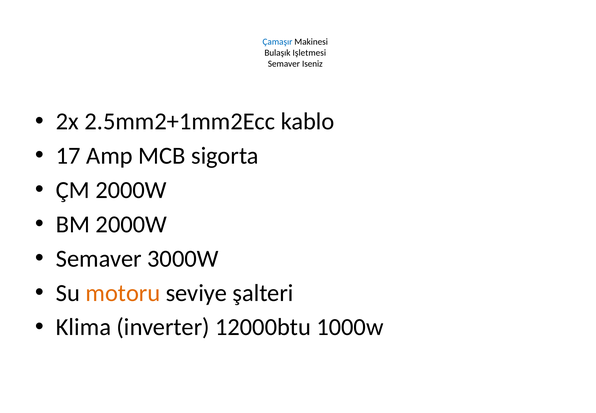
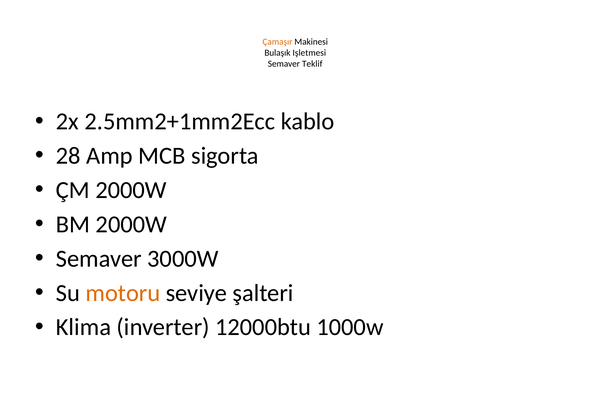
Çamaşır colour: blue -> orange (277, 42)
Iseniz: Iseniz -> Teklif (312, 64)
17: 17 -> 28 (68, 156)
